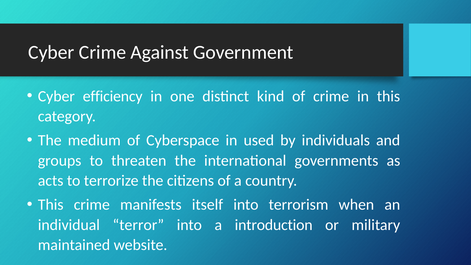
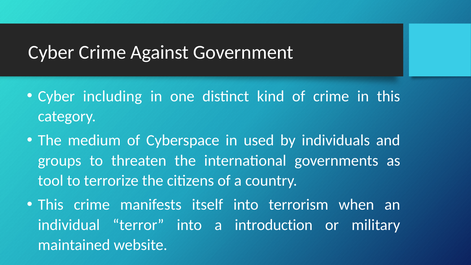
efficiency: efficiency -> including (112, 96)
acts: acts -> tool (51, 181)
